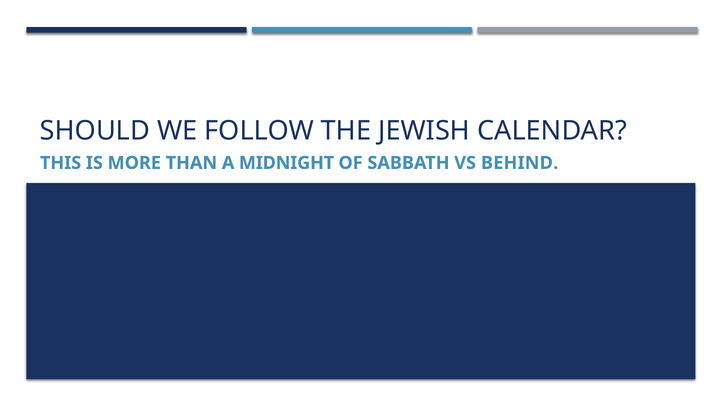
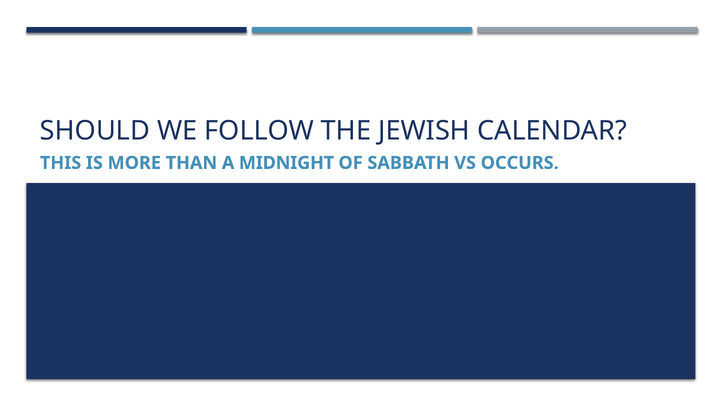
BEHIND: BEHIND -> OCCURS (520, 163)
